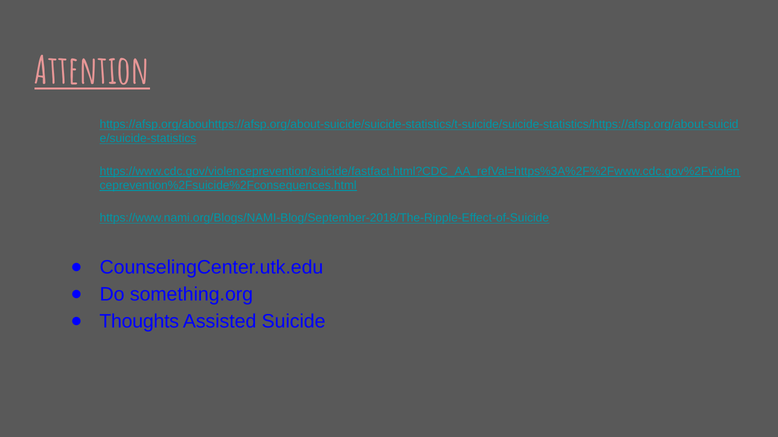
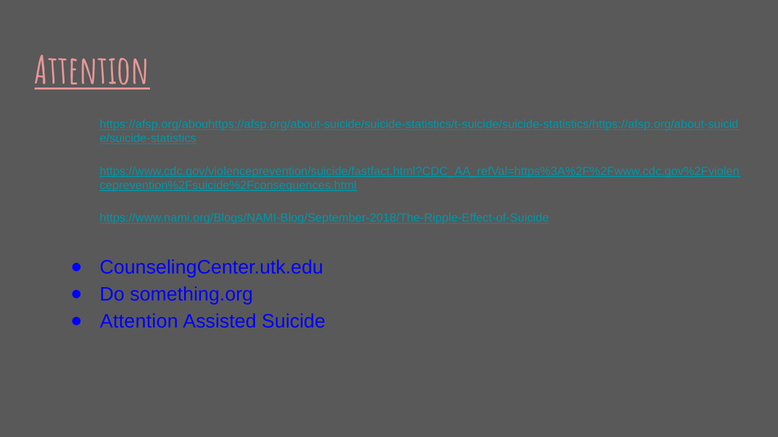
Thoughts: Thoughts -> Attention (139, 322)
